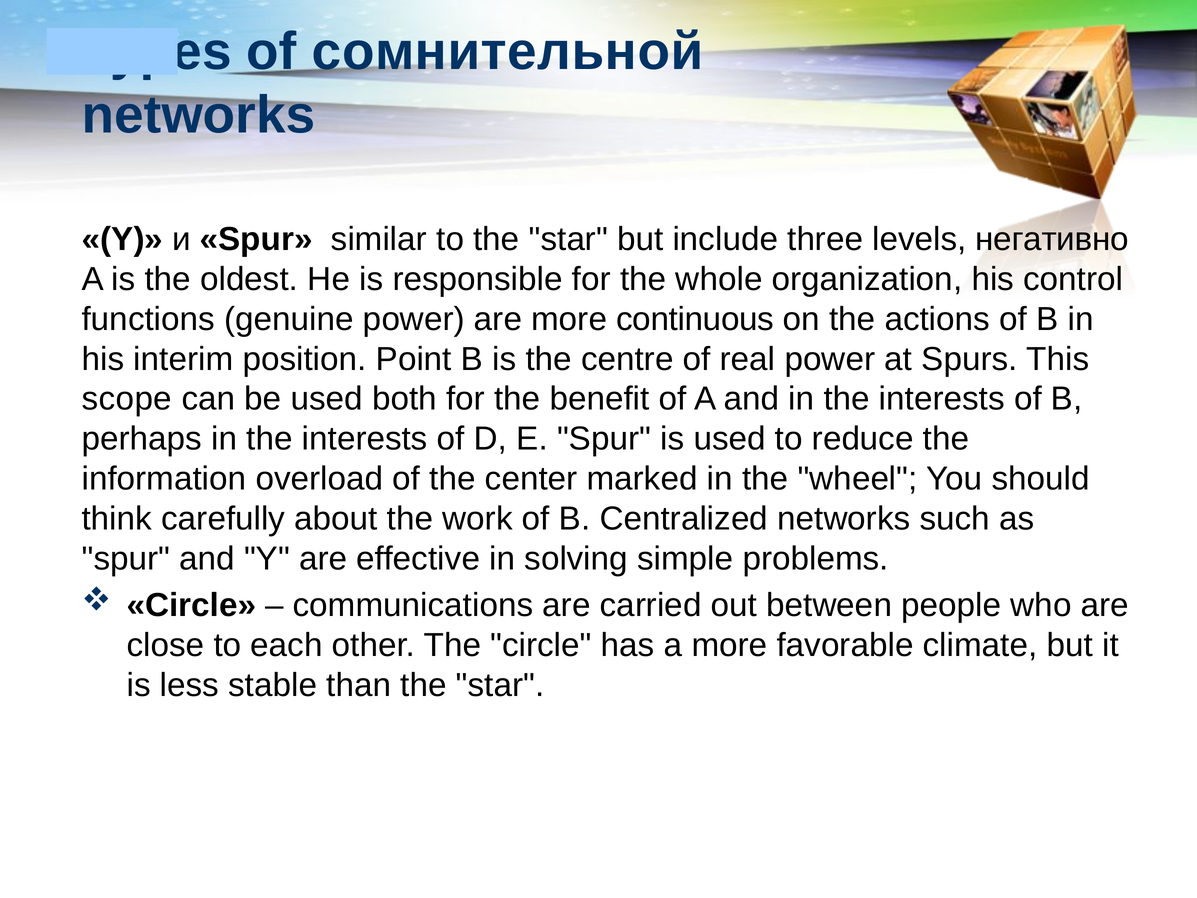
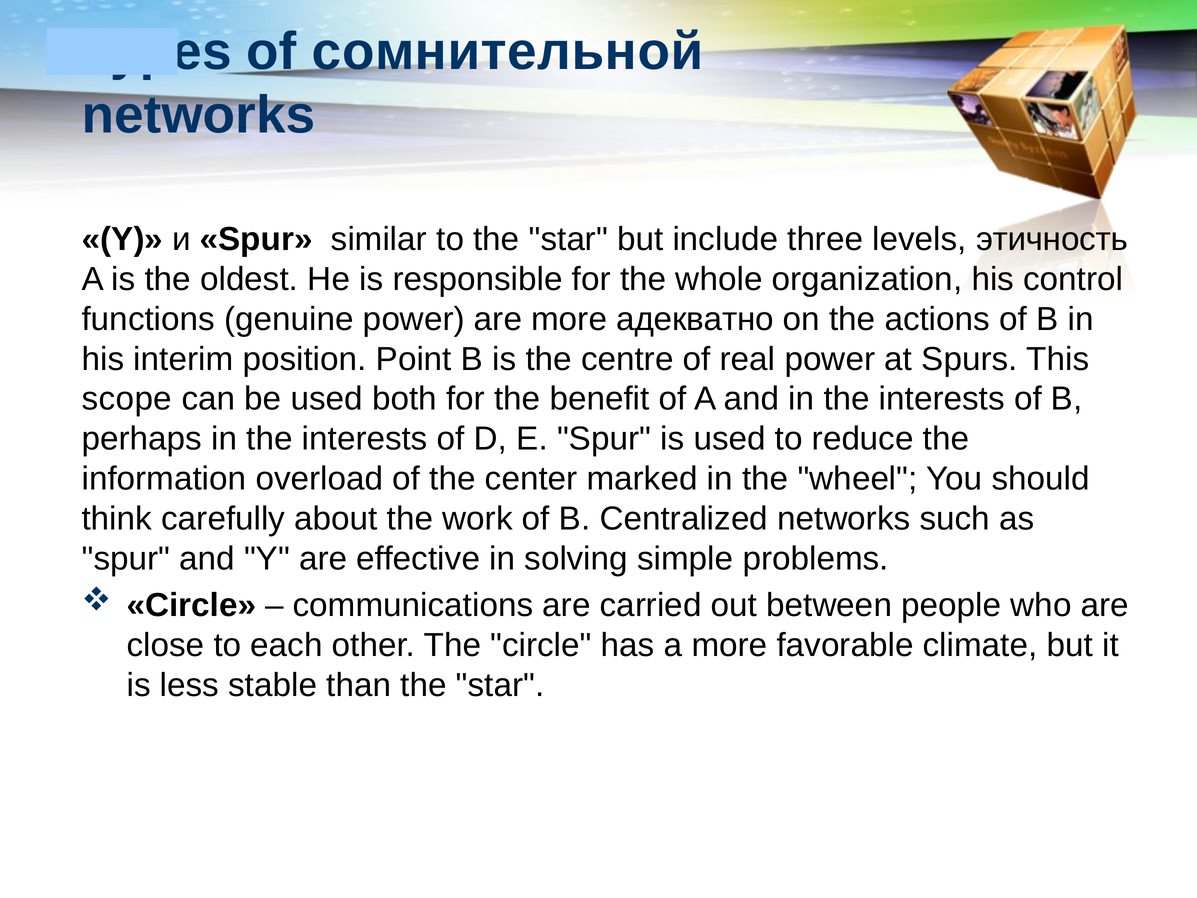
негативно: негативно -> этичность (1052, 239)
continuous: continuous -> адекватно (695, 319)
